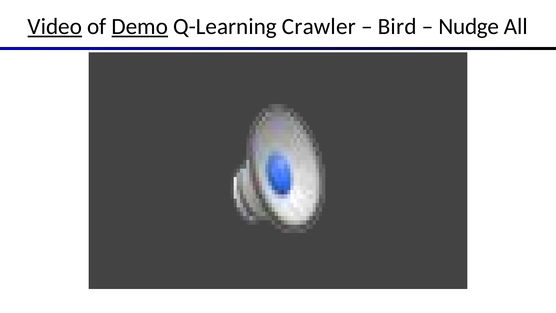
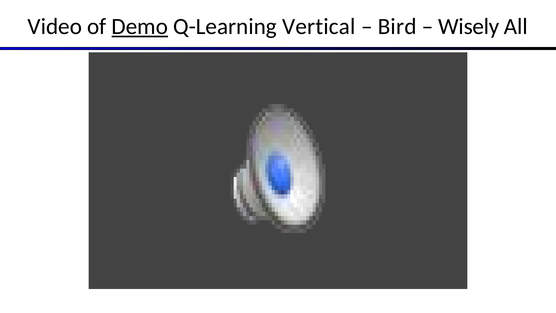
Video underline: present -> none (55, 27)
Crawler: Crawler -> Vertical (319, 27)
Nudge: Nudge -> Wisely (469, 27)
